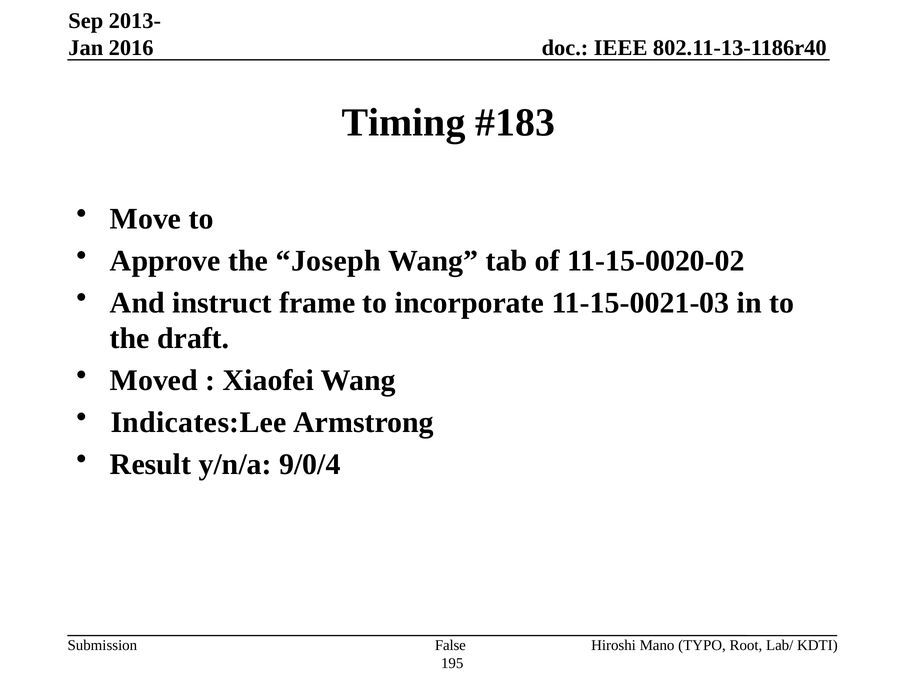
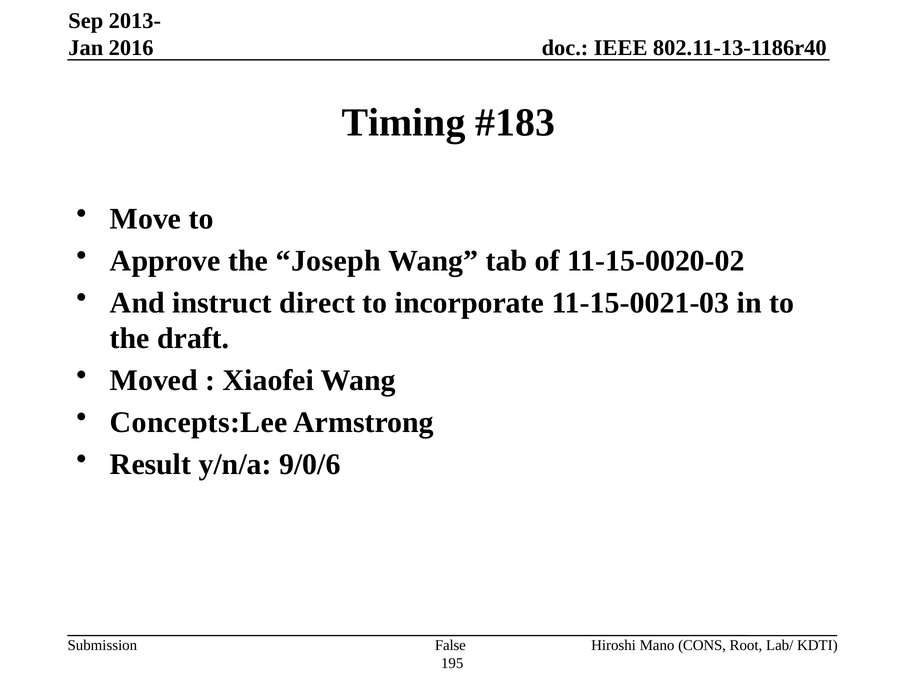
frame: frame -> direct (317, 303)
Indicates:Lee: Indicates:Lee -> Concepts:Lee (199, 422)
9/0/4: 9/0/4 -> 9/0/6 (310, 464)
TYPO: TYPO -> CONS (702, 645)
